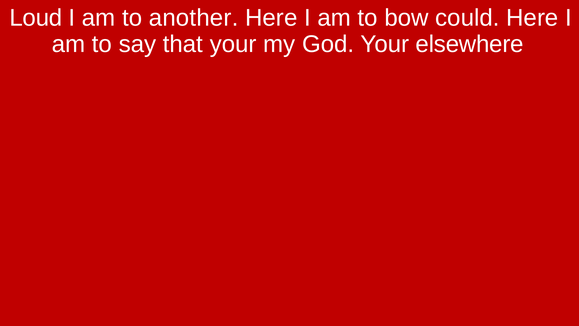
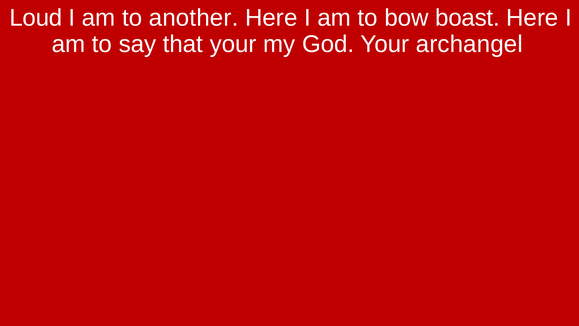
could: could -> boast (468, 18)
elsewhere: elsewhere -> archangel (469, 44)
